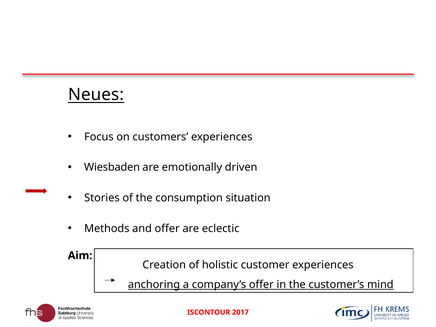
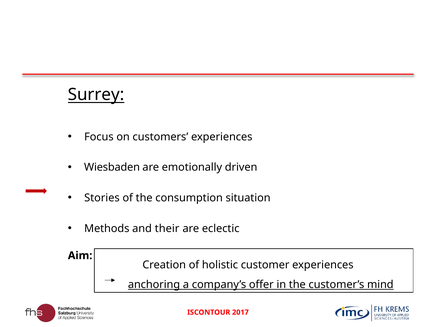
Neues: Neues -> Surrey (96, 95)
and offer: offer -> their (167, 228)
